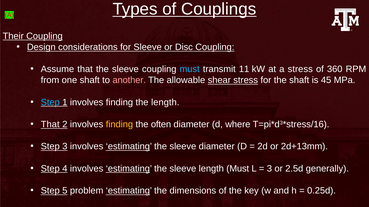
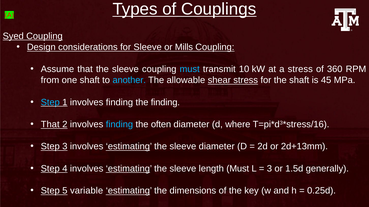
Their: Their -> Syed (13, 36)
Disc: Disc -> Mills (184, 47)
11: 11 -> 10 (244, 69)
another colour: pink -> light blue (129, 80)
the length: length -> finding (165, 103)
finding colour: yellow -> light blue (119, 125)
2.5d: 2.5d -> 1.5d (294, 169)
problem: problem -> variable (87, 191)
